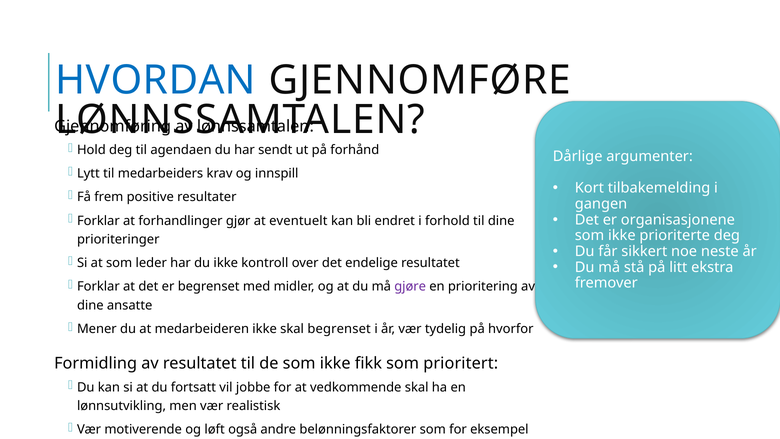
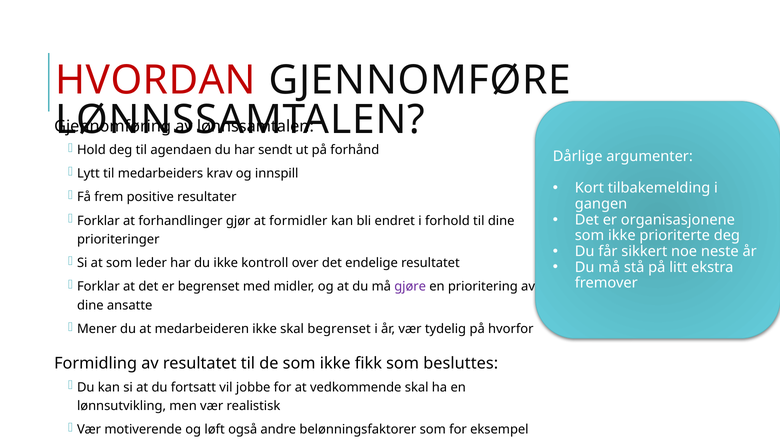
HVORDAN colour: blue -> red (156, 81)
eventuelt: eventuelt -> formidler (298, 221)
prioritert: prioritert -> besluttes (461, 363)
